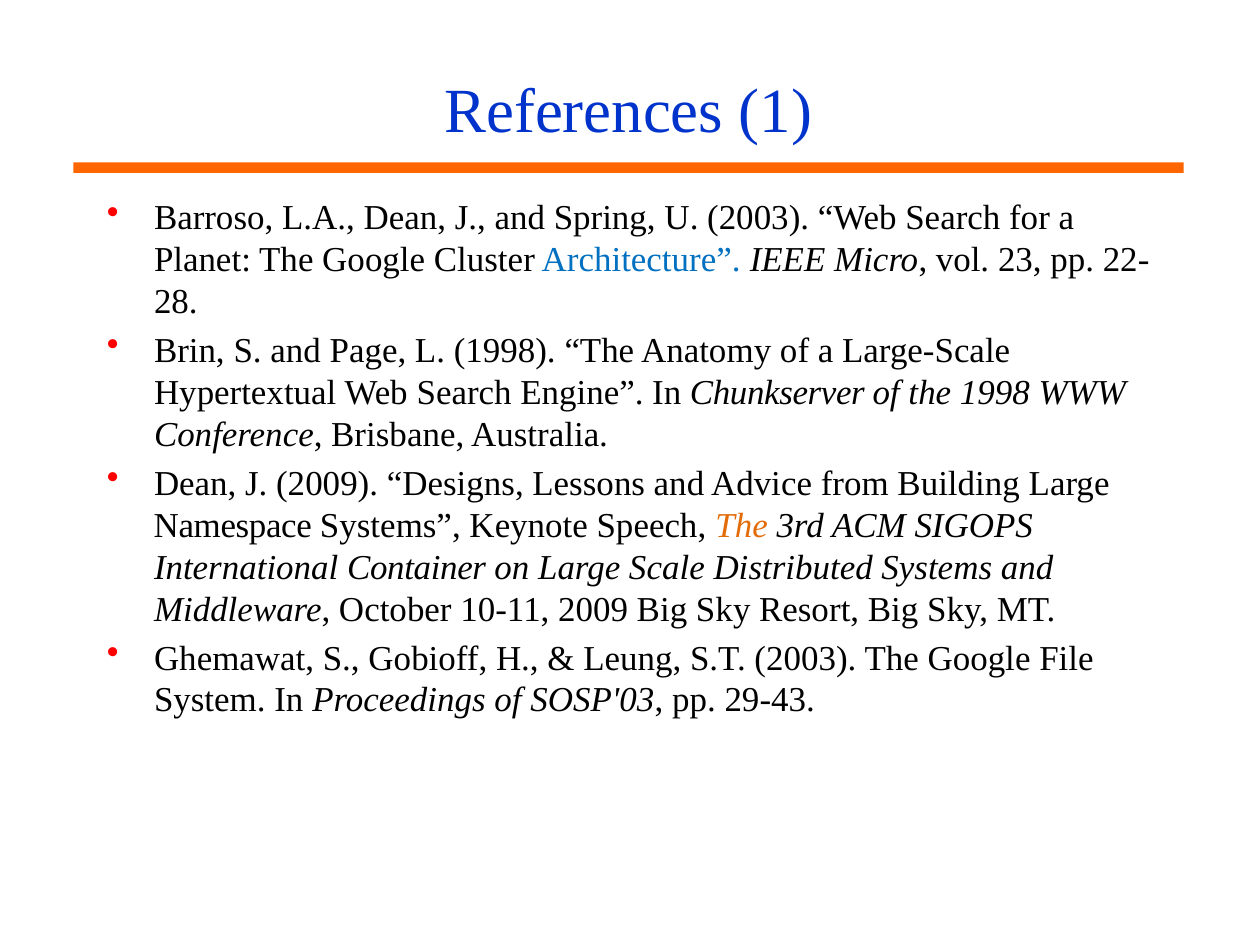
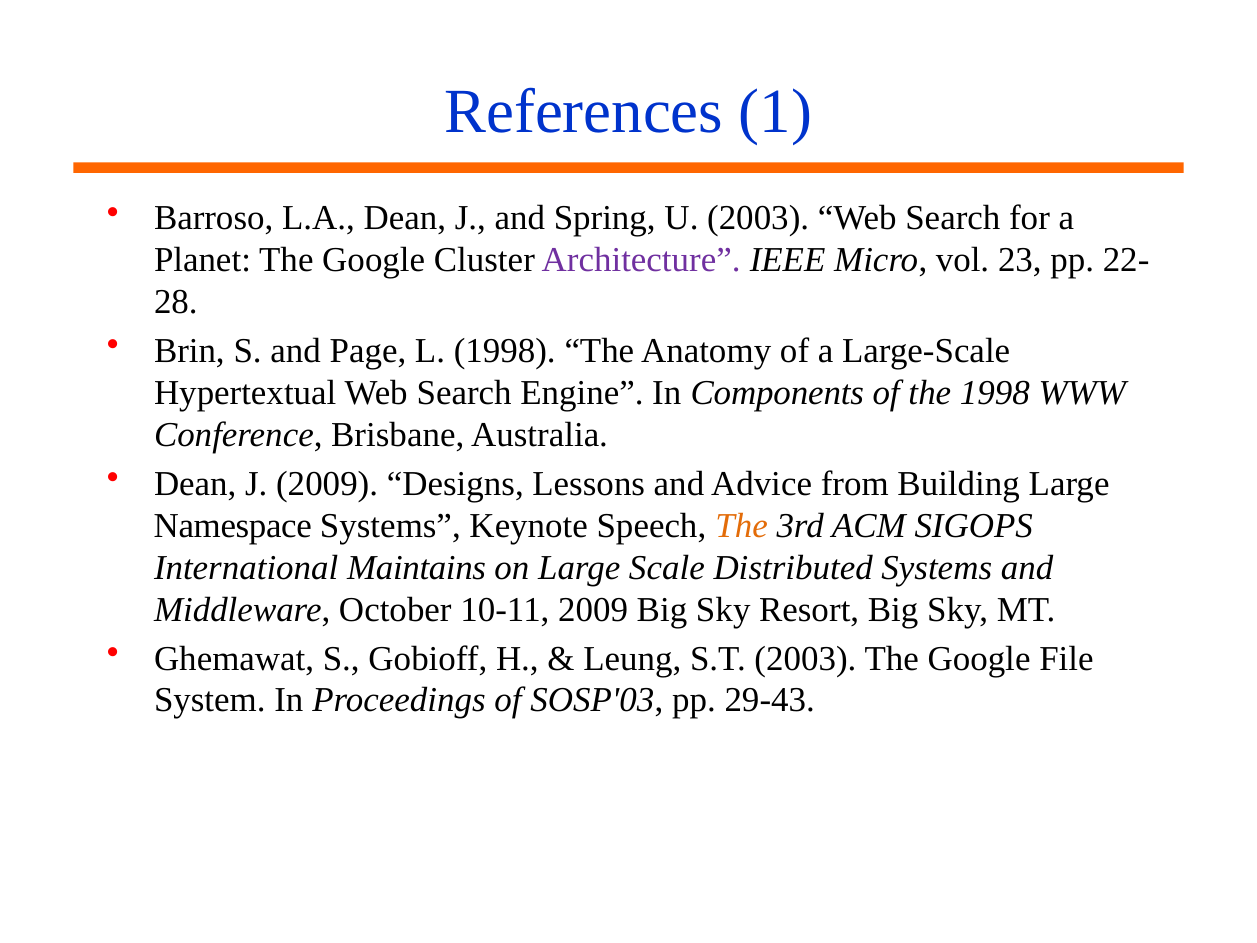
Architecture colour: blue -> purple (641, 260)
Chunkserver: Chunkserver -> Components (777, 393)
Container: Container -> Maintains (417, 568)
